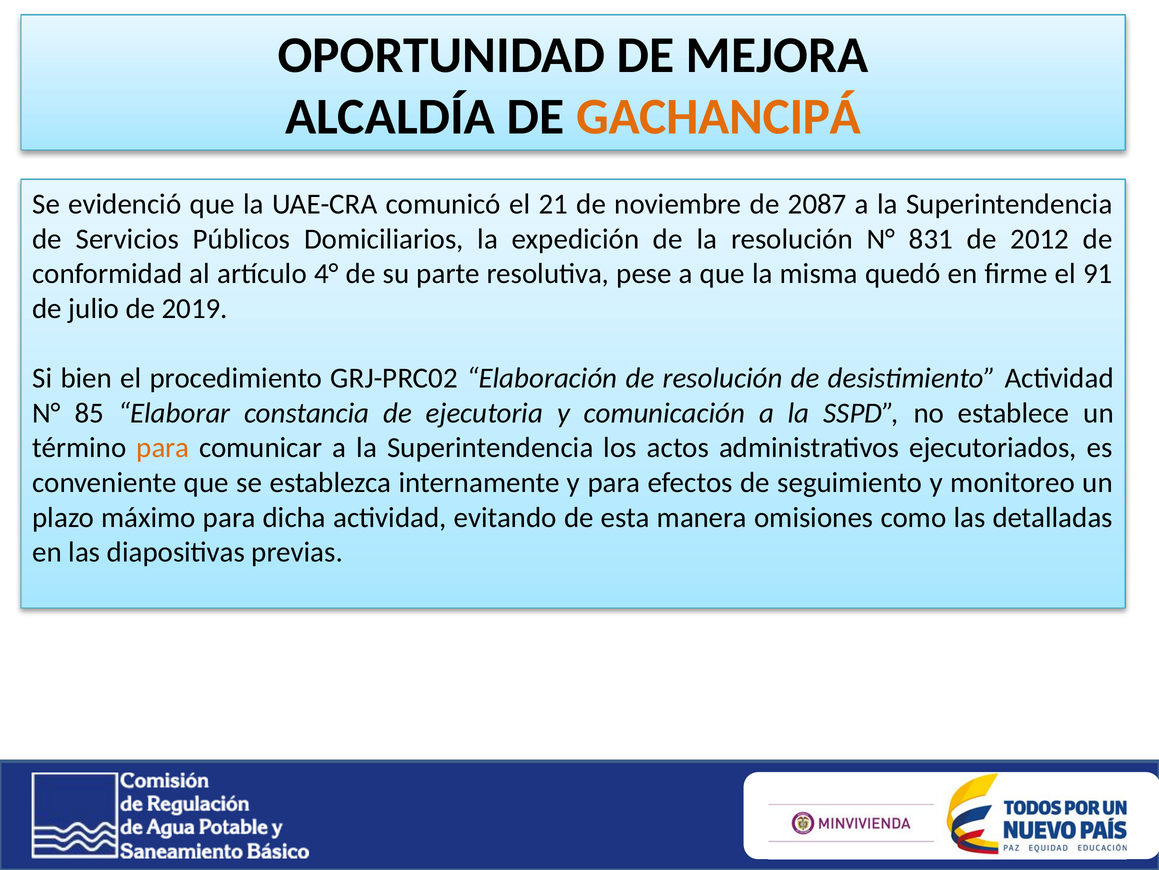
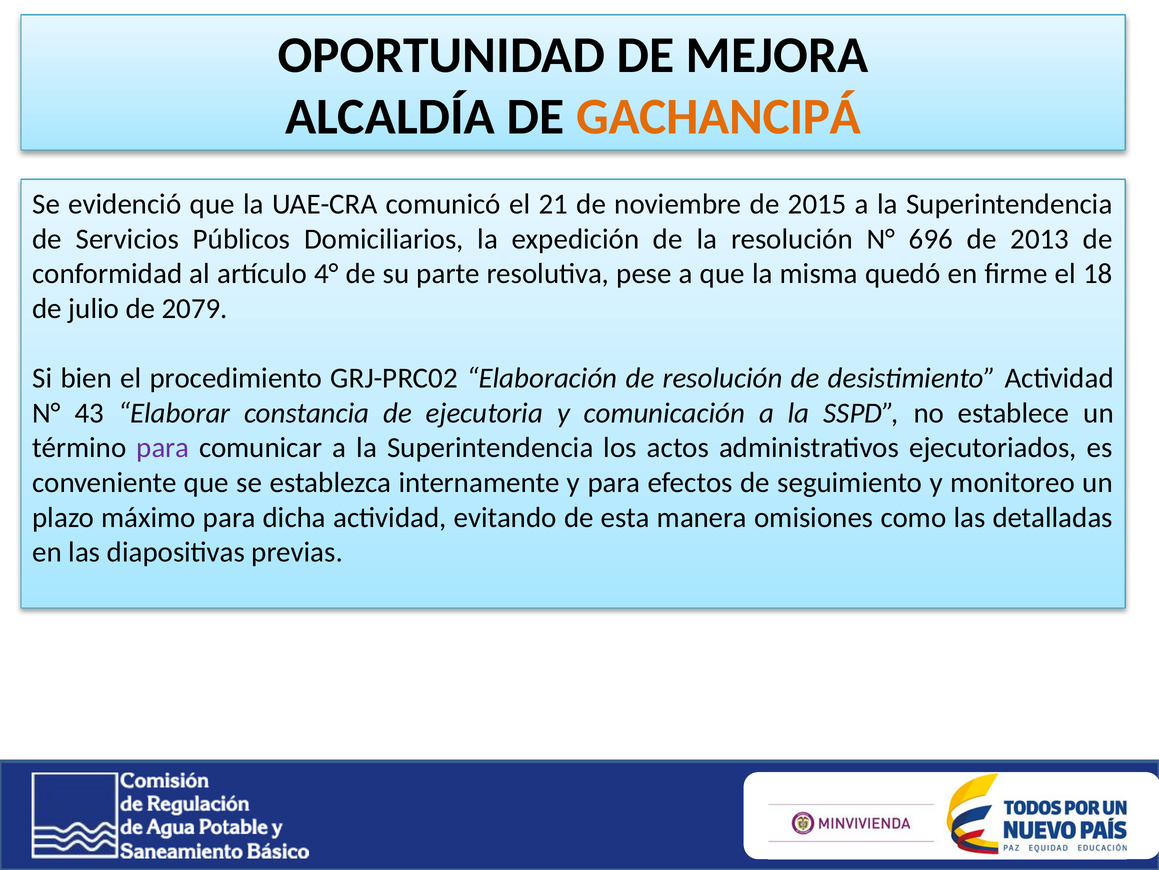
2087: 2087 -> 2015 (817, 204)
831: 831 -> 696 (931, 239)
2012: 2012 -> 2013 (1040, 239)
91: 91 -> 18 (1098, 274)
2019: 2019 -> 2079 (195, 308)
85: 85 -> 43 (89, 413)
para colour: orange -> purple (163, 448)
